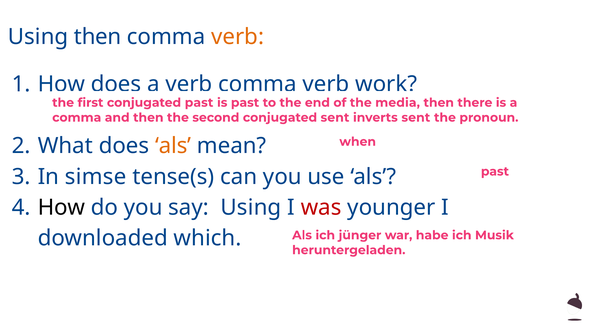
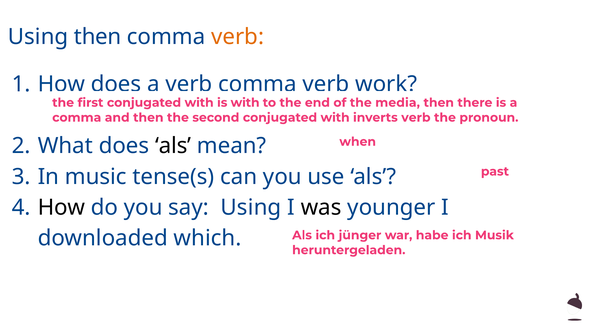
first conjugated past: past -> with (199, 103)
is past: past -> with (245, 103)
second conjugated sent: sent -> with (335, 118)
inverts sent: sent -> verb (416, 118)
als colour: orange -> black (173, 146)
simse: simse -> music (96, 177)
was colour: red -> black (321, 208)
